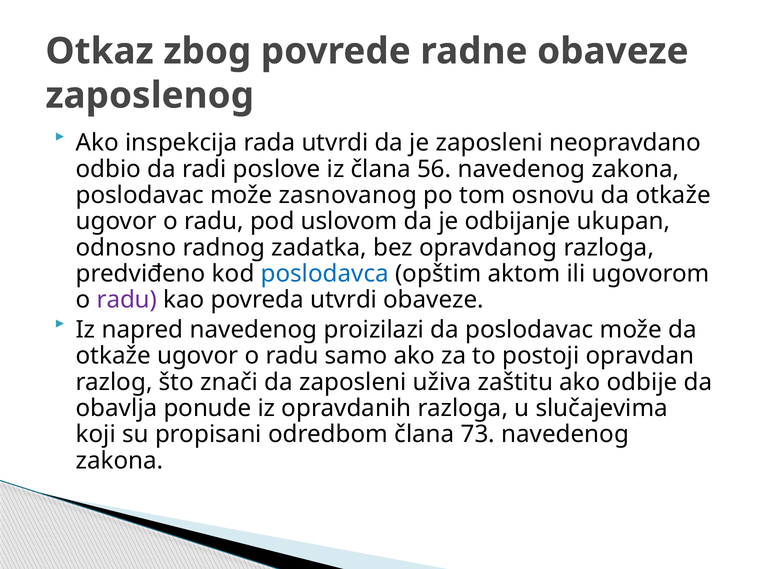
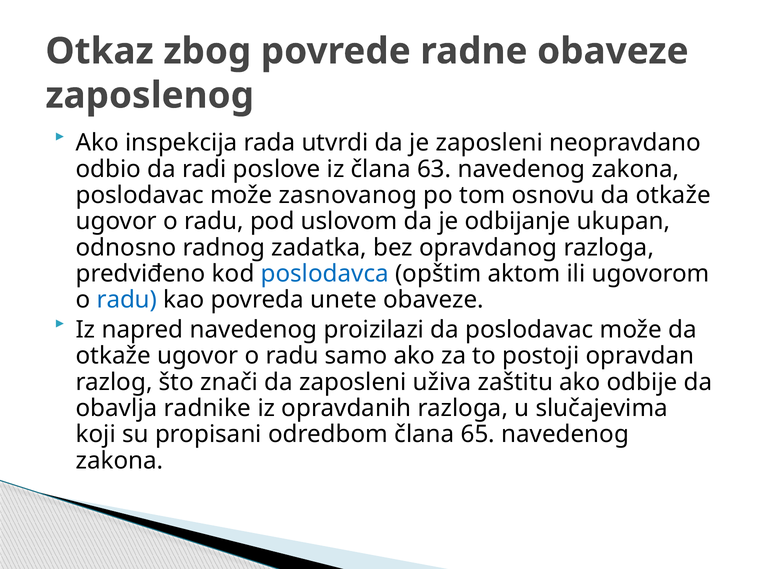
56: 56 -> 63 (434, 169)
radu colour: purple -> blue (127, 300)
povreda utvrdi: utvrdi -> unete (344, 300)
ponude: ponude -> radnike (207, 408)
73: 73 -> 65 (478, 435)
